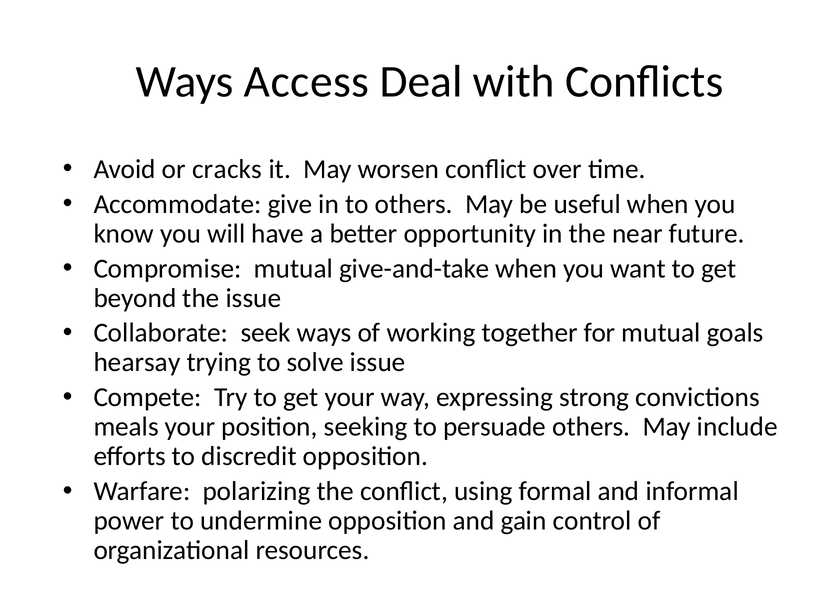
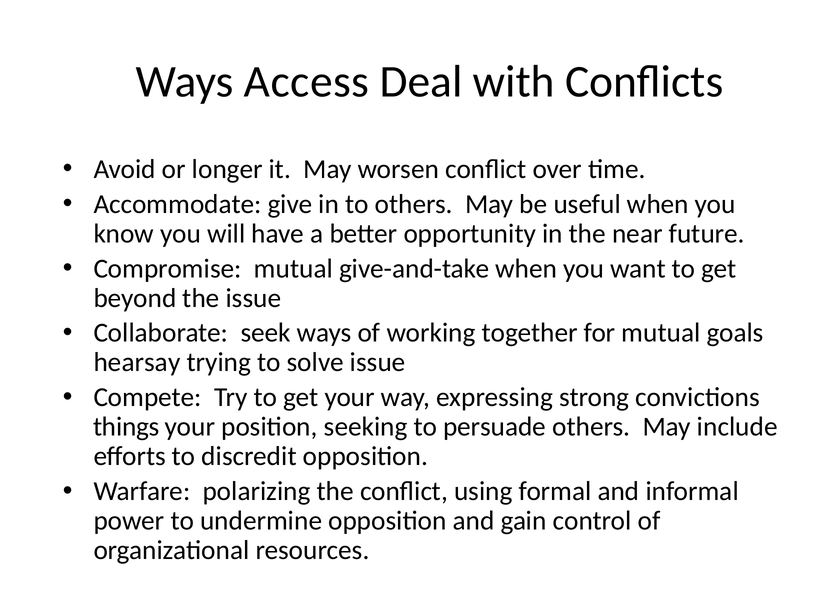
cracks: cracks -> longer (227, 169)
meals: meals -> things (126, 426)
